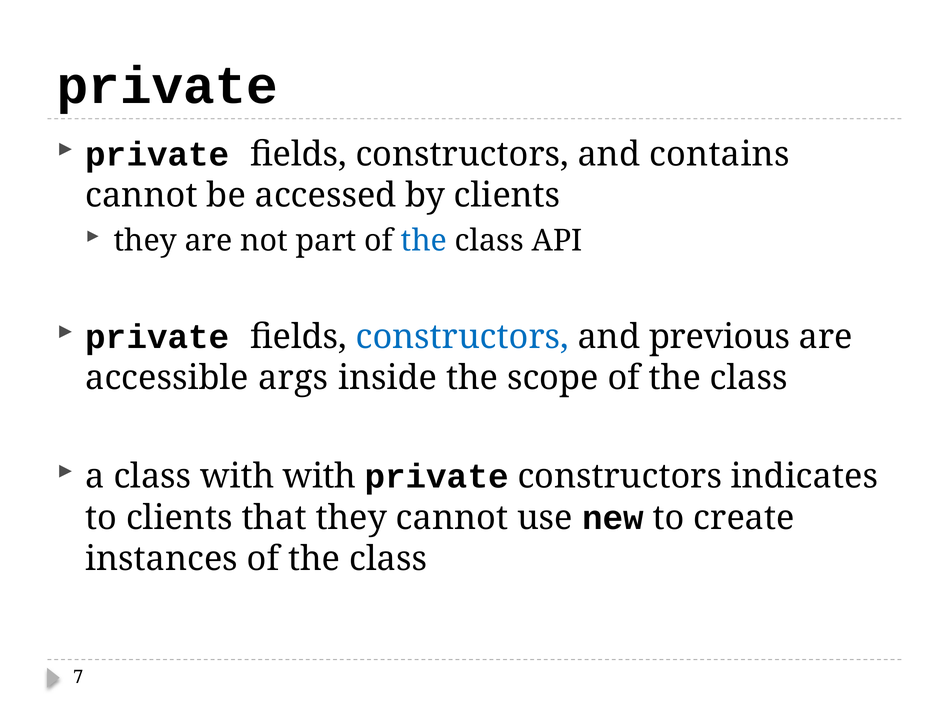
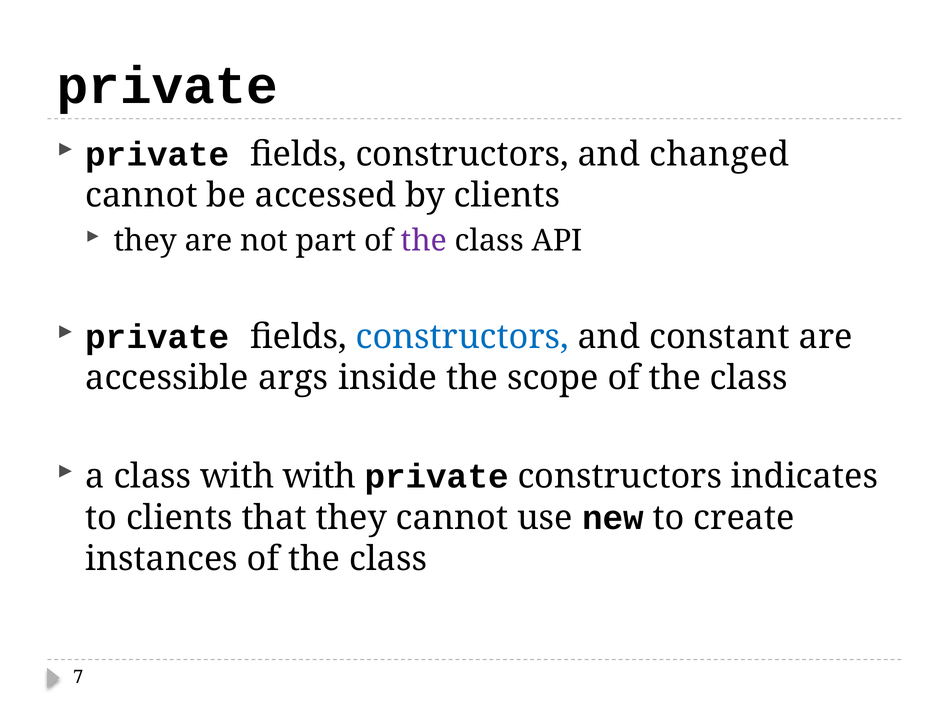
contains: contains -> changed (719, 154)
the colour: blue -> purple (424, 241)
previous: previous -> constant (719, 337)
